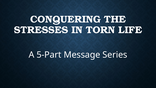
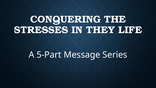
TORN: TORN -> THEY (100, 30)
